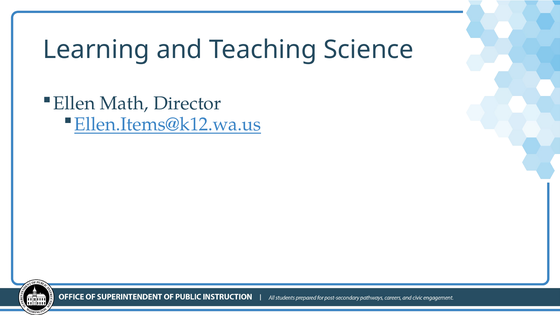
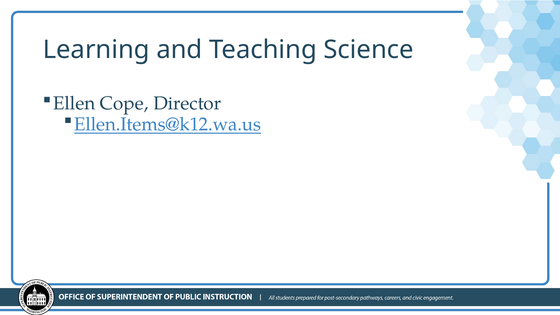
Math: Math -> Cope (124, 103)
